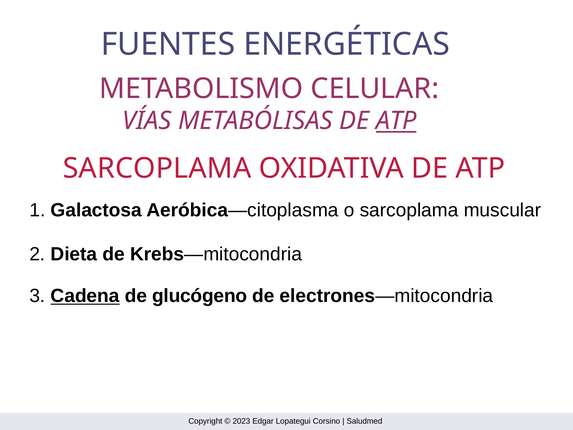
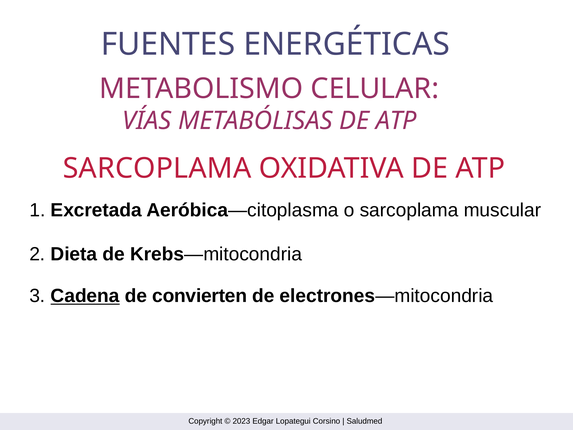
ATP underline: present -> none (396, 121)
Galactosa: Galactosa -> Excretada (96, 210)
glucógeno: glucógeno -> convierten (200, 296)
